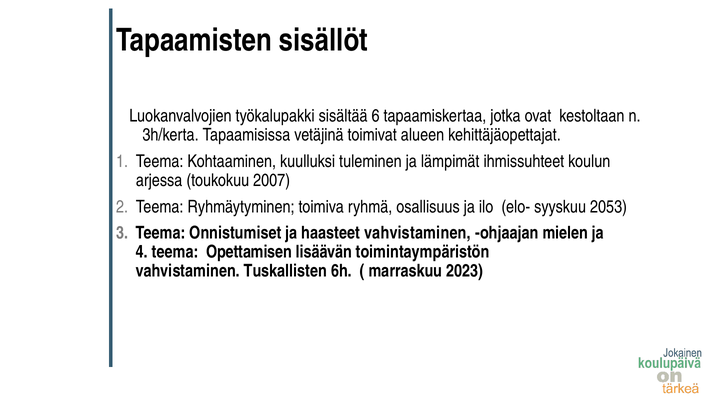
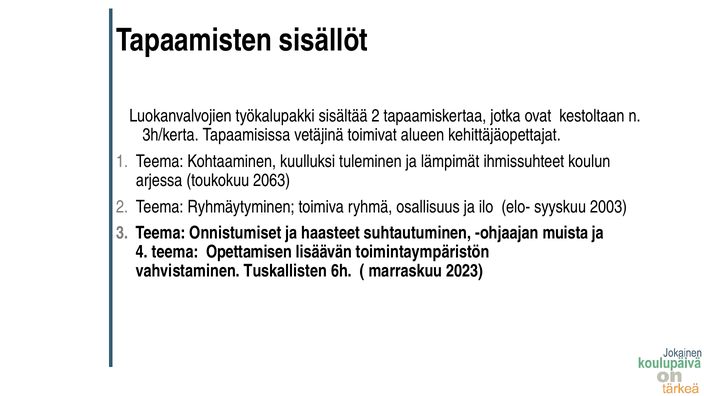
sisältää 6: 6 -> 2 (376, 116)
2007: 2007 -> 2063 (272, 180)
2053: 2053 -> 2003 (609, 207)
haasteet vahvistaminen: vahvistaminen -> suhtautuminen (418, 233)
mielen: mielen -> muista (565, 233)
